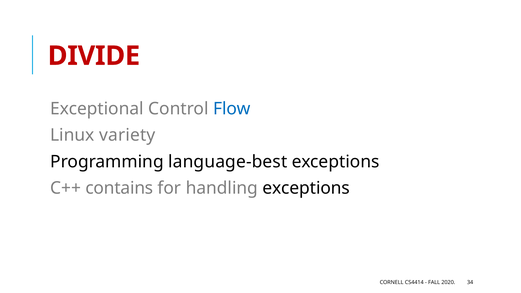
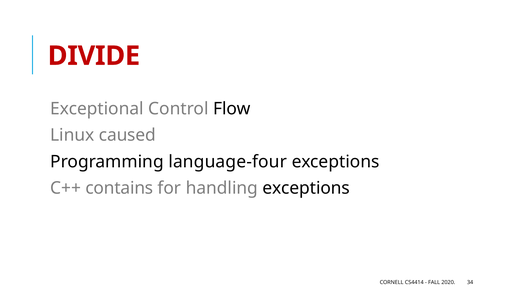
Flow colour: blue -> black (232, 109)
variety: variety -> caused (127, 135)
language-best: language-best -> language-four (228, 162)
